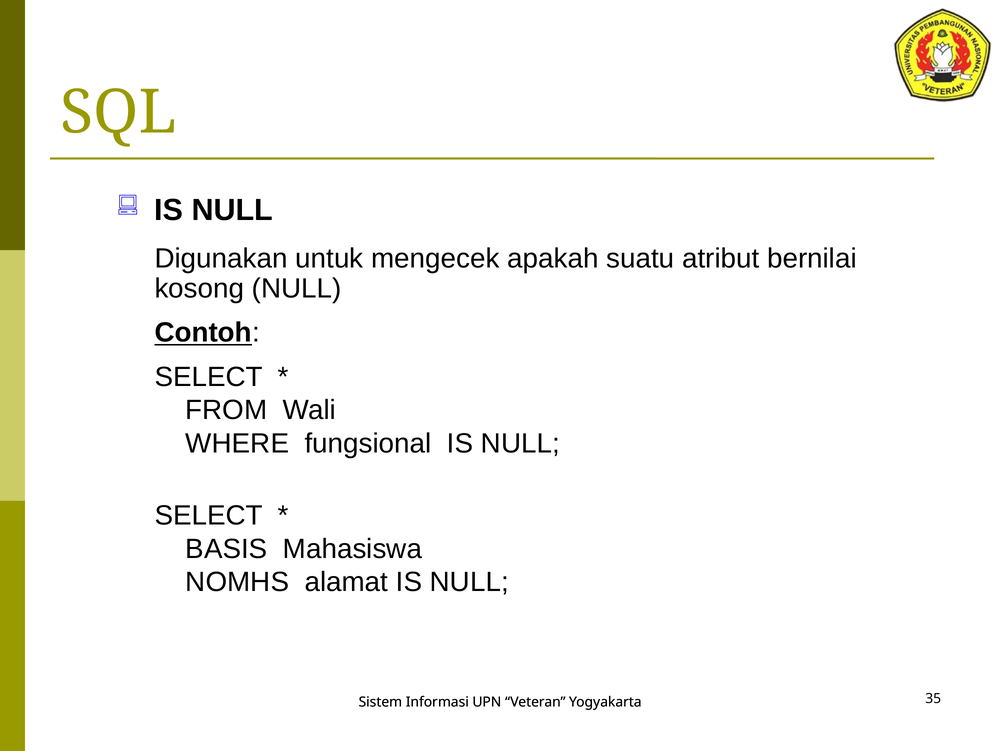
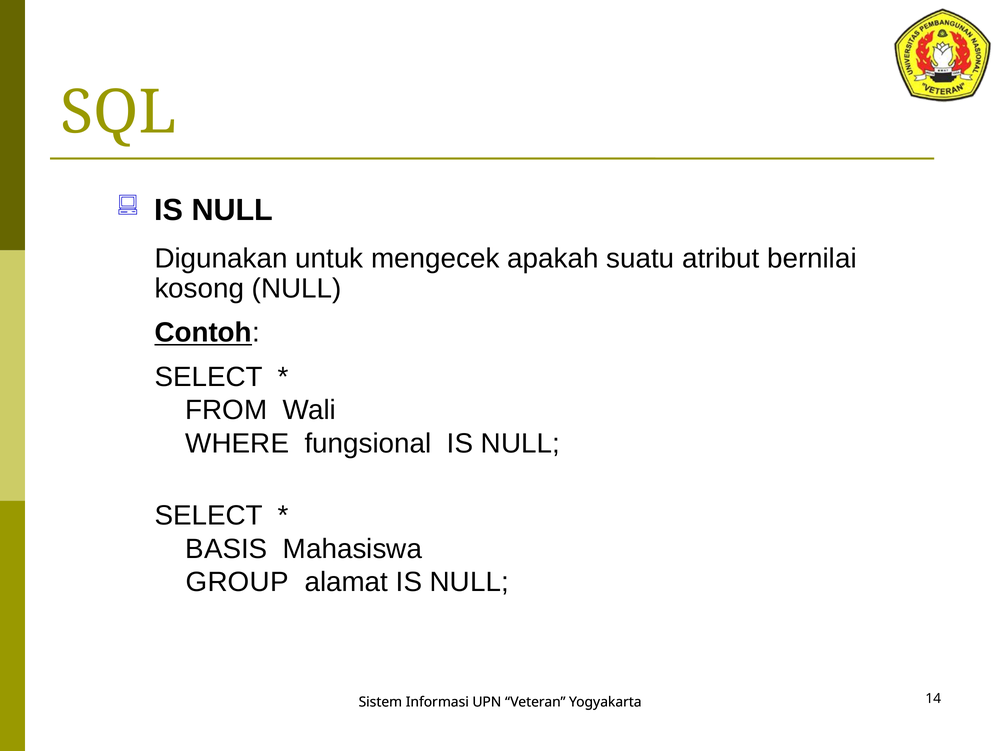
NOMHS: NOMHS -> GROUP (237, 582)
35: 35 -> 14 (933, 698)
